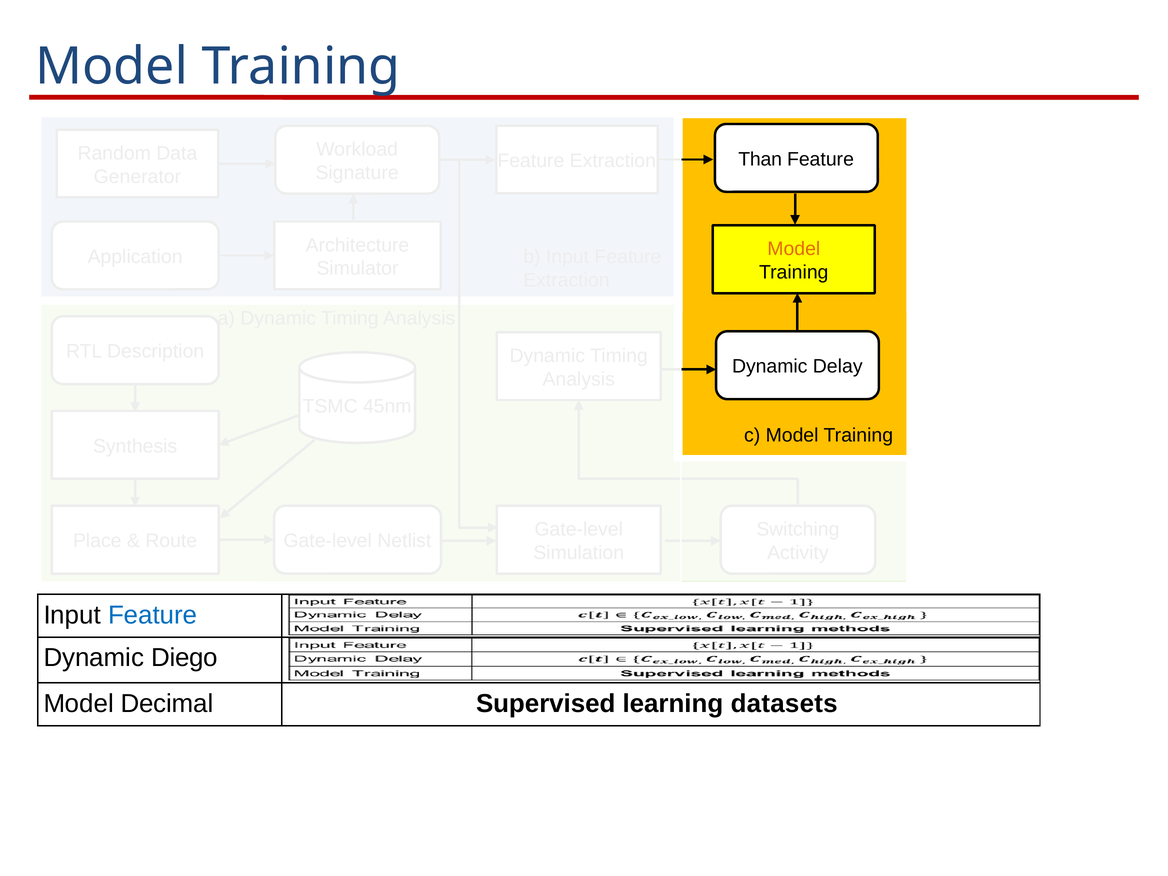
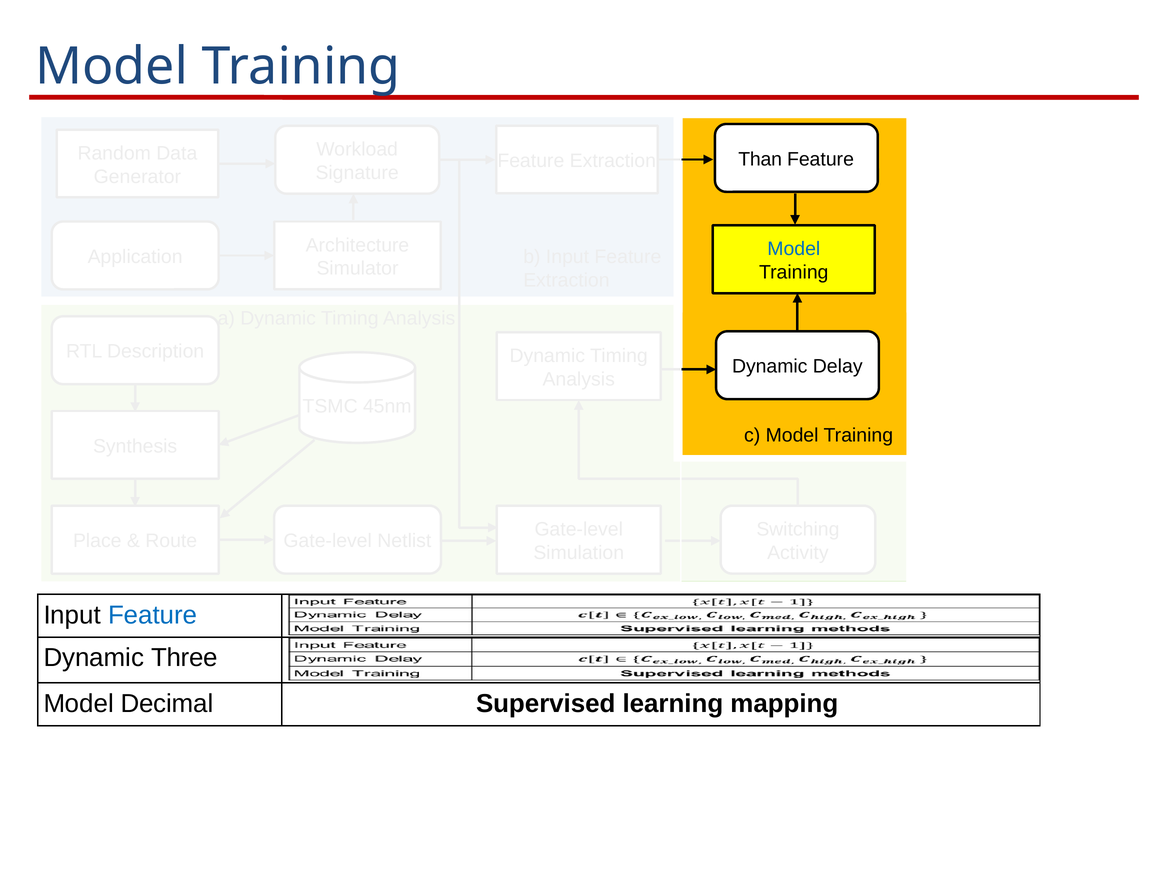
Model colour: orange -> blue (794, 249)
Diego: Diego -> Three (184, 658)
datasets: datasets -> mapping (784, 704)
